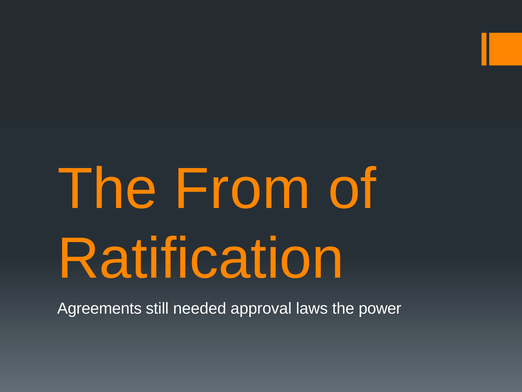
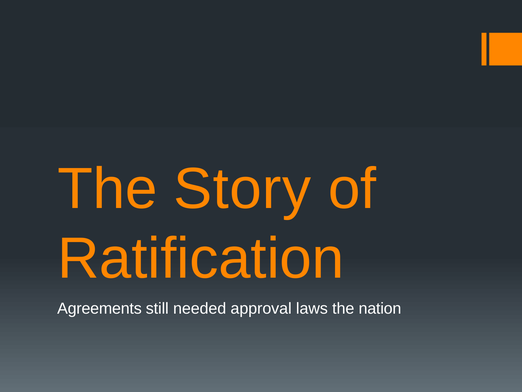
From: From -> Story (242, 189)
power: power -> nation (380, 308)
